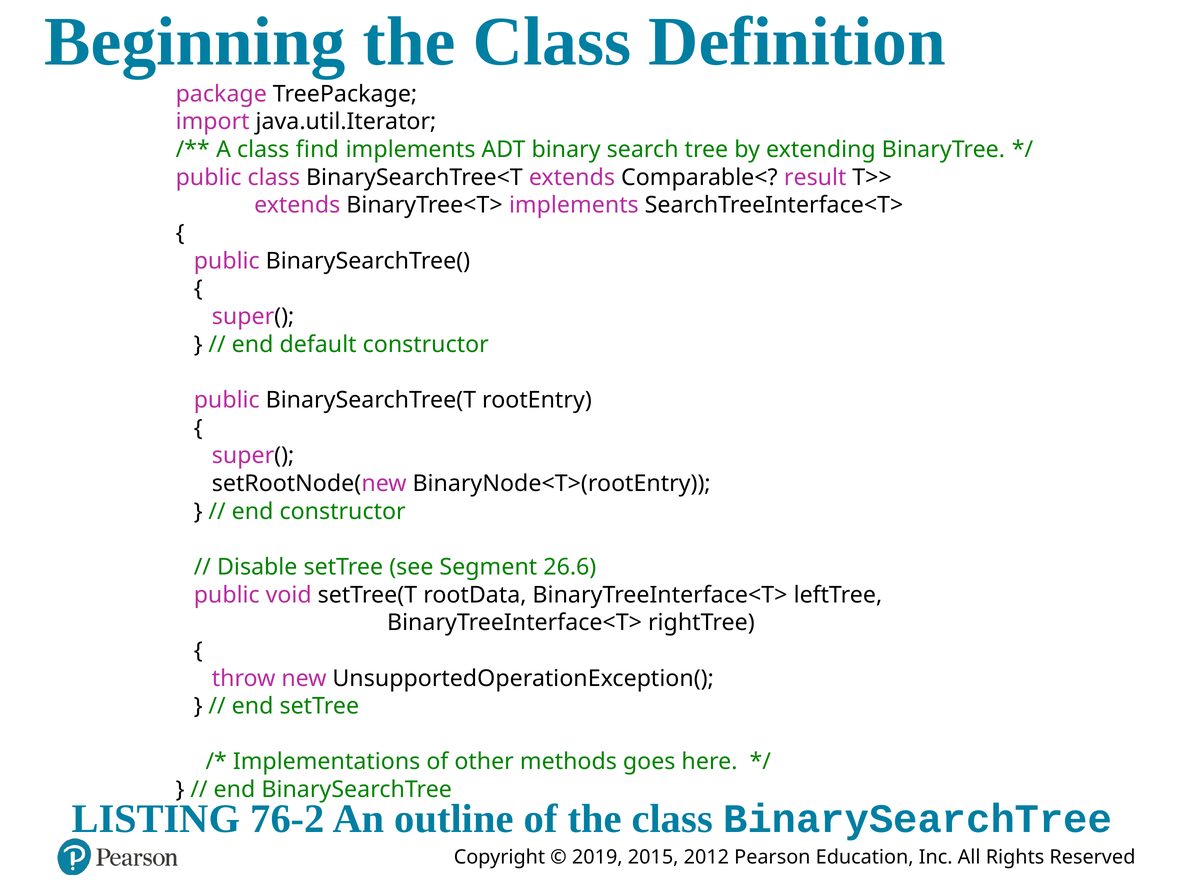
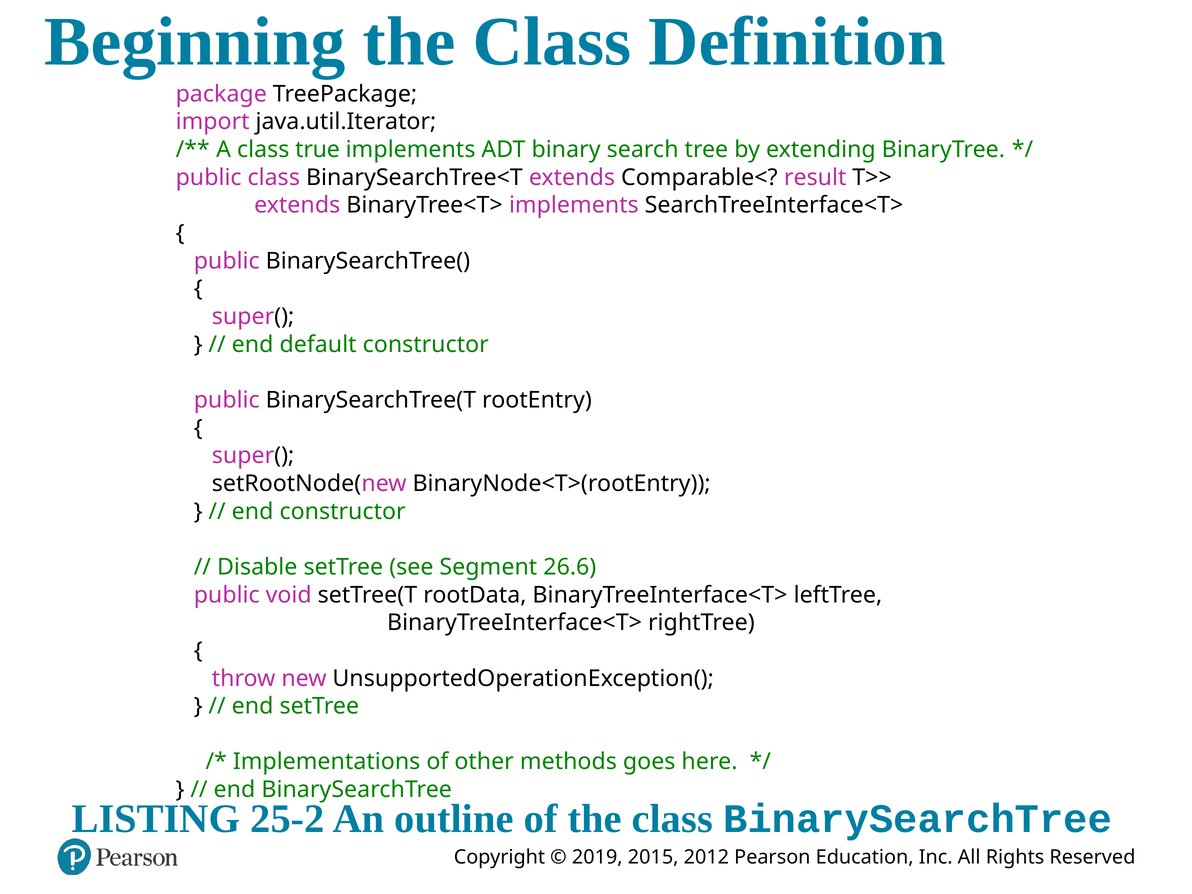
find: find -> true (318, 150)
76-2: 76-2 -> 25-2 (287, 819)
